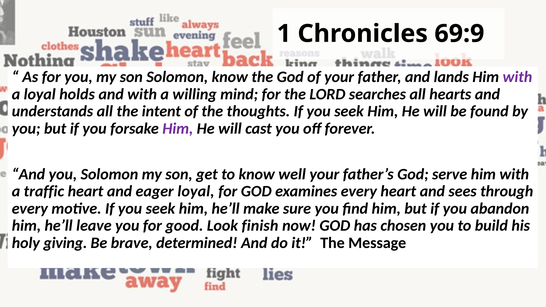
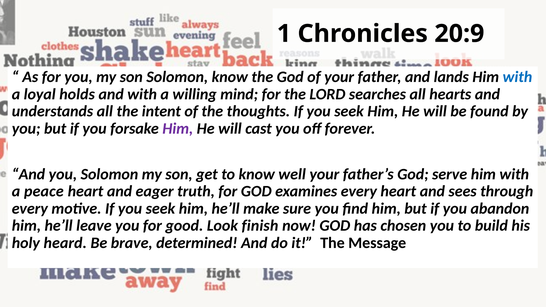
69:9: 69:9 -> 20:9 (459, 34)
with colour: purple -> blue (517, 77)
traffic: traffic -> peace (44, 191)
eager loyal: loyal -> truth (196, 191)
giving: giving -> heard (65, 243)
